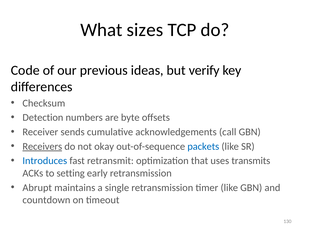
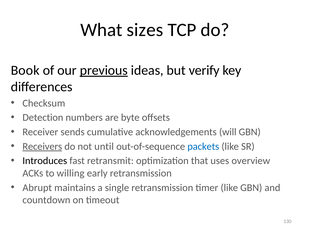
Code: Code -> Book (25, 70)
previous underline: none -> present (104, 70)
call: call -> will (228, 132)
okay: okay -> until (104, 147)
Introduces colour: blue -> black (45, 161)
transmits: transmits -> overview (251, 161)
setting: setting -> willing (71, 174)
